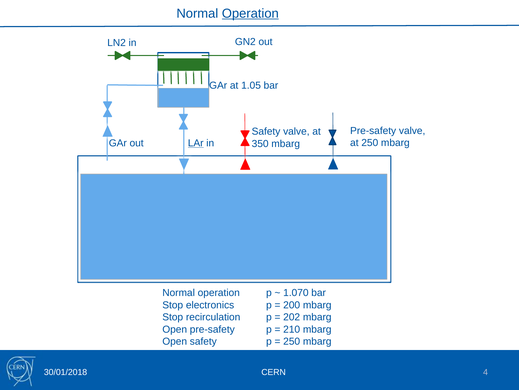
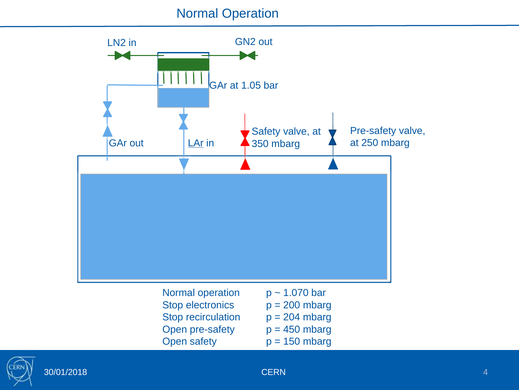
Operation underline: present -> none (250, 13)
202: 202 -> 204 (292, 317)
210: 210 -> 450 (292, 329)
250: 250 -> 150 (292, 341)
